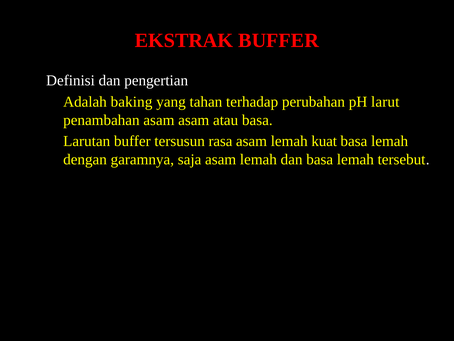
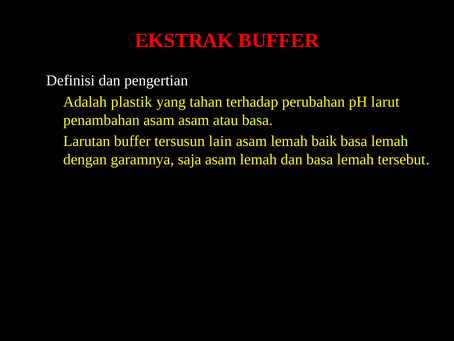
baking: baking -> plastik (131, 102)
rasa: rasa -> lain (220, 141)
kuat: kuat -> baik (324, 141)
